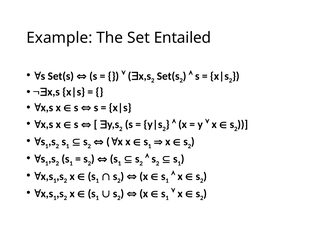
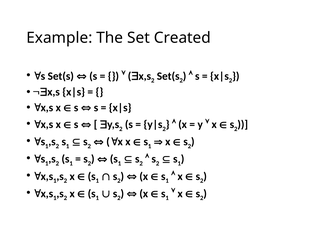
Entailed: Entailed -> Created (182, 38)
